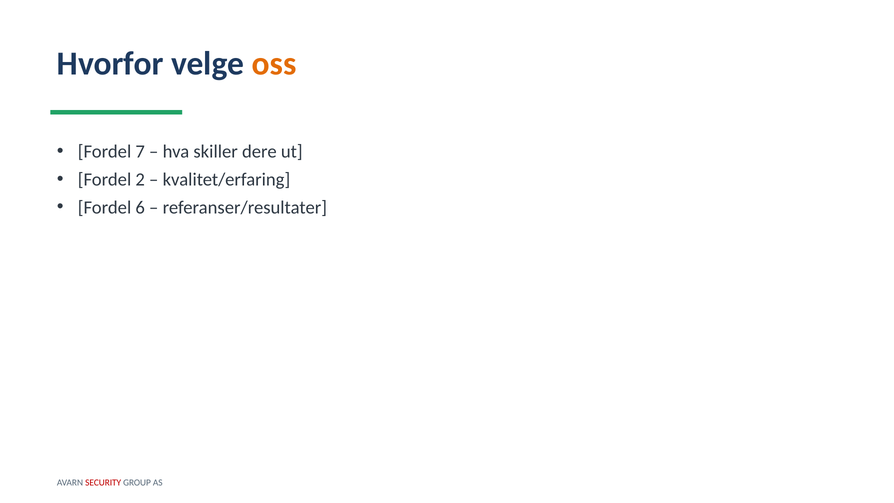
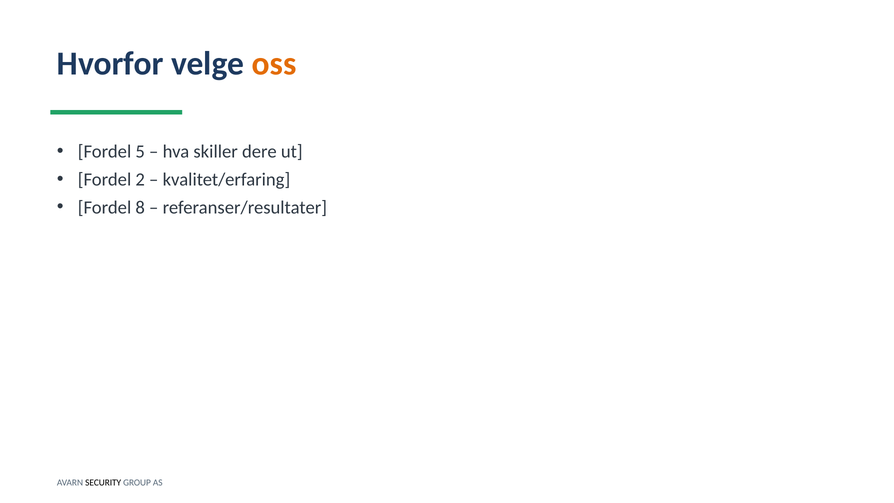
7: 7 -> 5 (140, 151)
6: 6 -> 8 (140, 207)
SECURITY colour: red -> black (103, 483)
